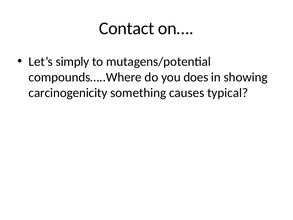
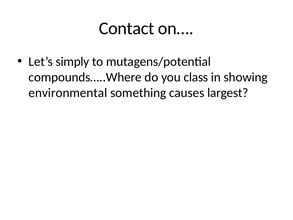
does: does -> class (196, 77)
carcinogenicity: carcinogenicity -> environmental (68, 93)
typical: typical -> largest (228, 93)
